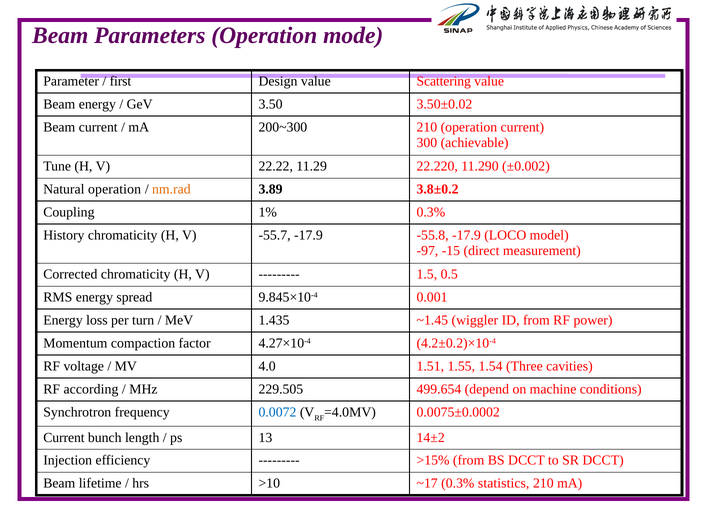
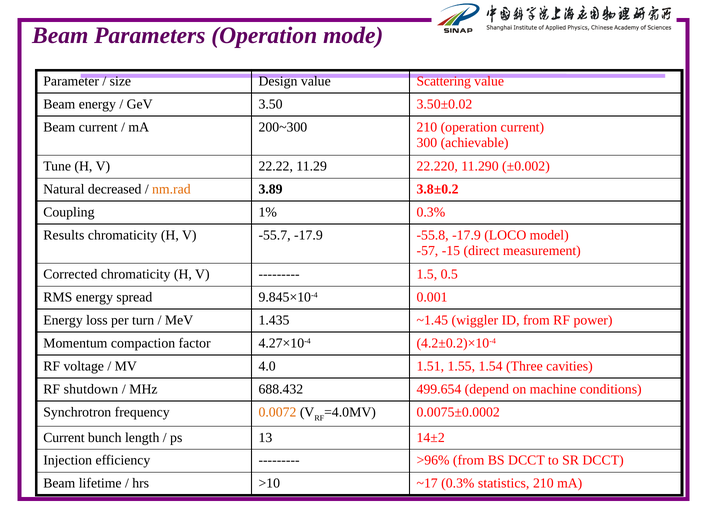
first: first -> size (120, 81)
Natural operation: operation -> decreased (115, 189)
History: History -> Results (64, 235)
-97: -97 -> -57 (427, 251)
according: according -> shutdown (91, 390)
229.505: 229.505 -> 688.432 (281, 390)
0.0072 colour: blue -> orange (277, 413)
>15%: >15% -> >96% (433, 461)
